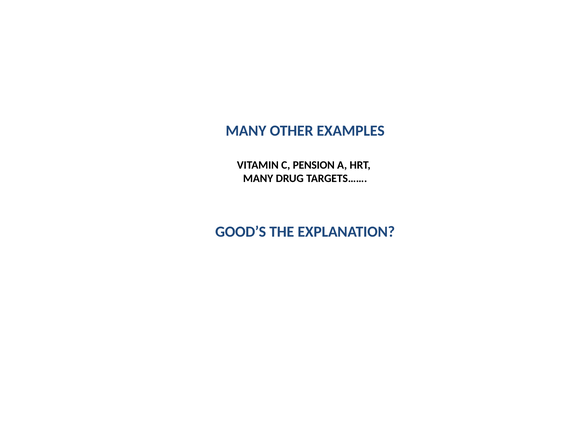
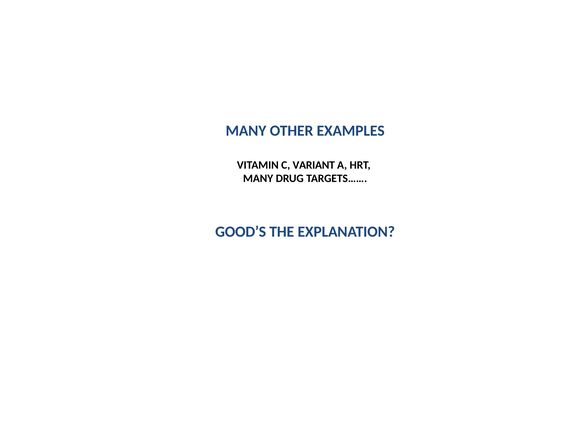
PENSION: PENSION -> VARIANT (314, 165)
